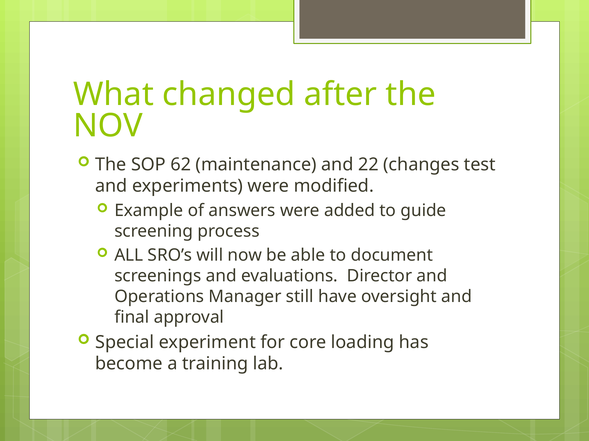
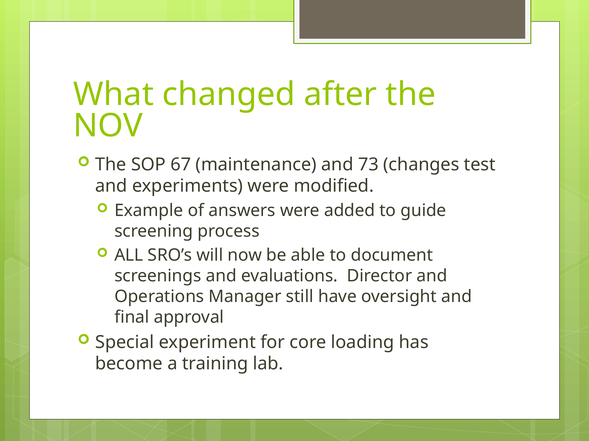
62: 62 -> 67 (181, 165)
22: 22 -> 73 (368, 165)
